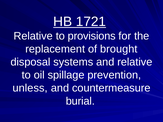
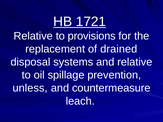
brought: brought -> drained (119, 49)
burial: burial -> leach (80, 101)
